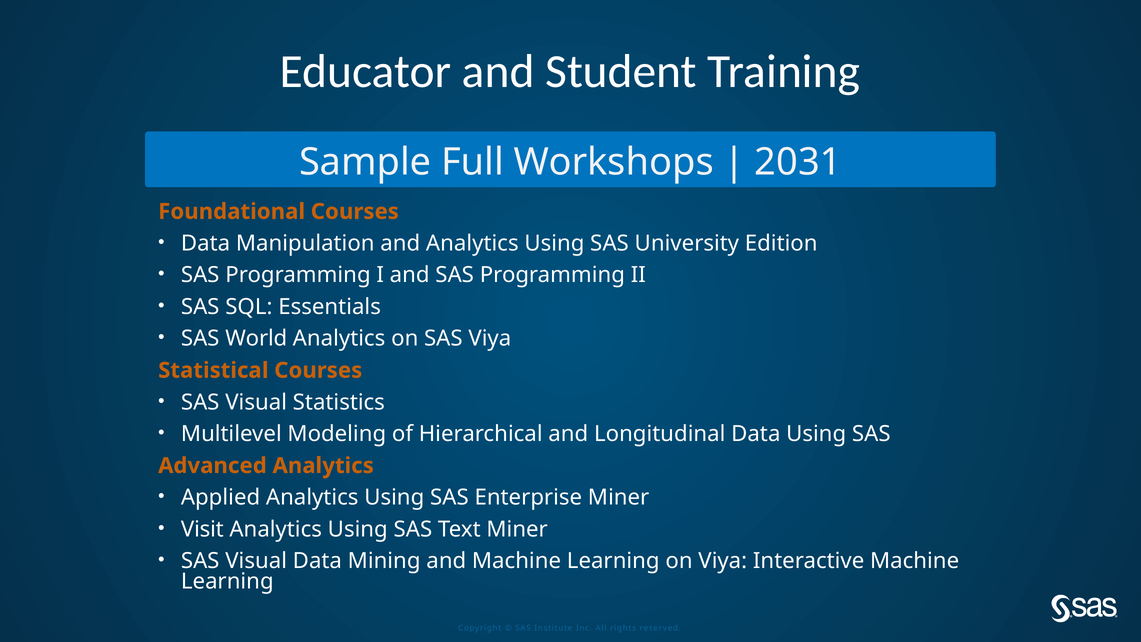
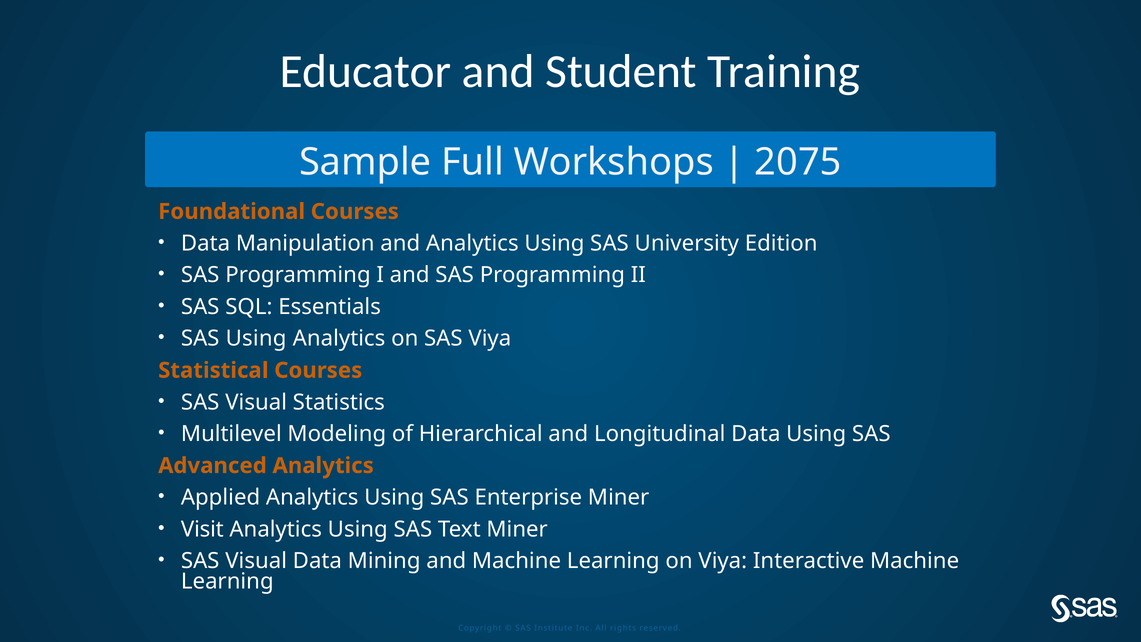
2031: 2031 -> 2075 (798, 162)
SAS World: World -> Using (256, 339)
